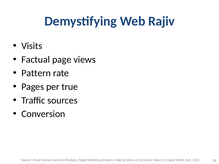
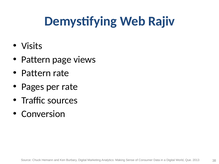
Factual: Factual -> Pattern (36, 60)
per true: true -> rate (70, 87)
